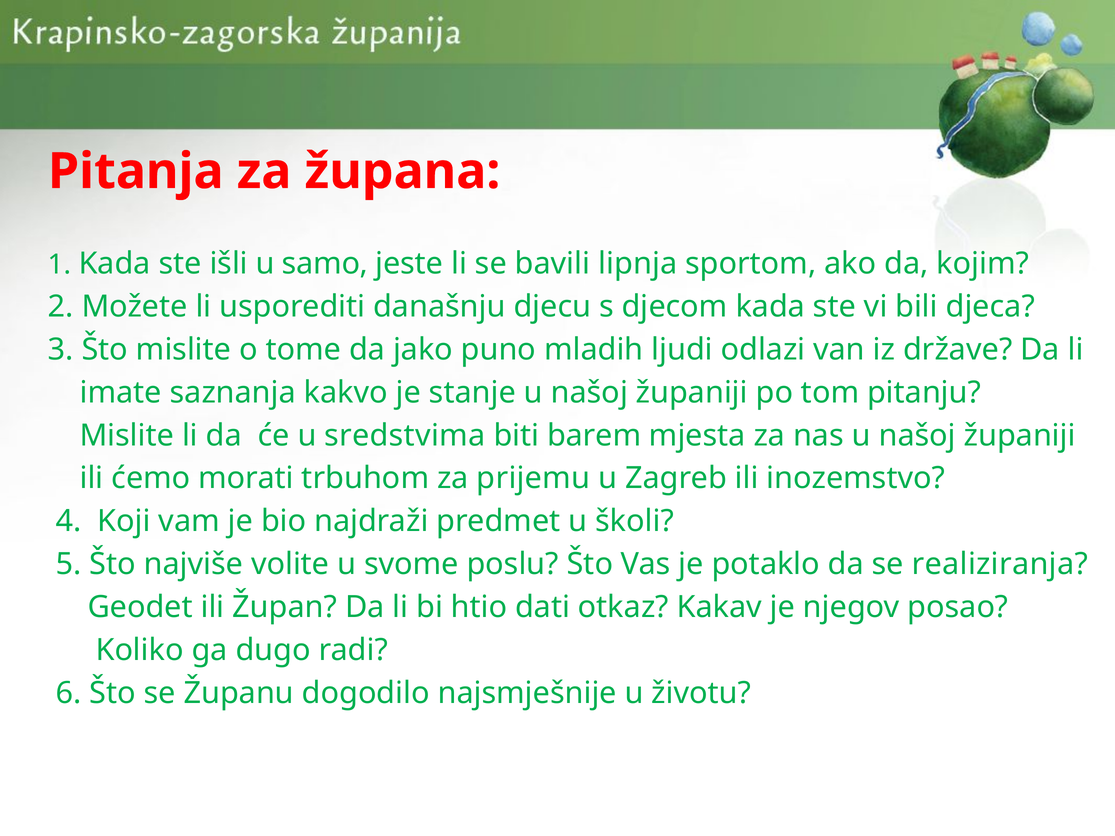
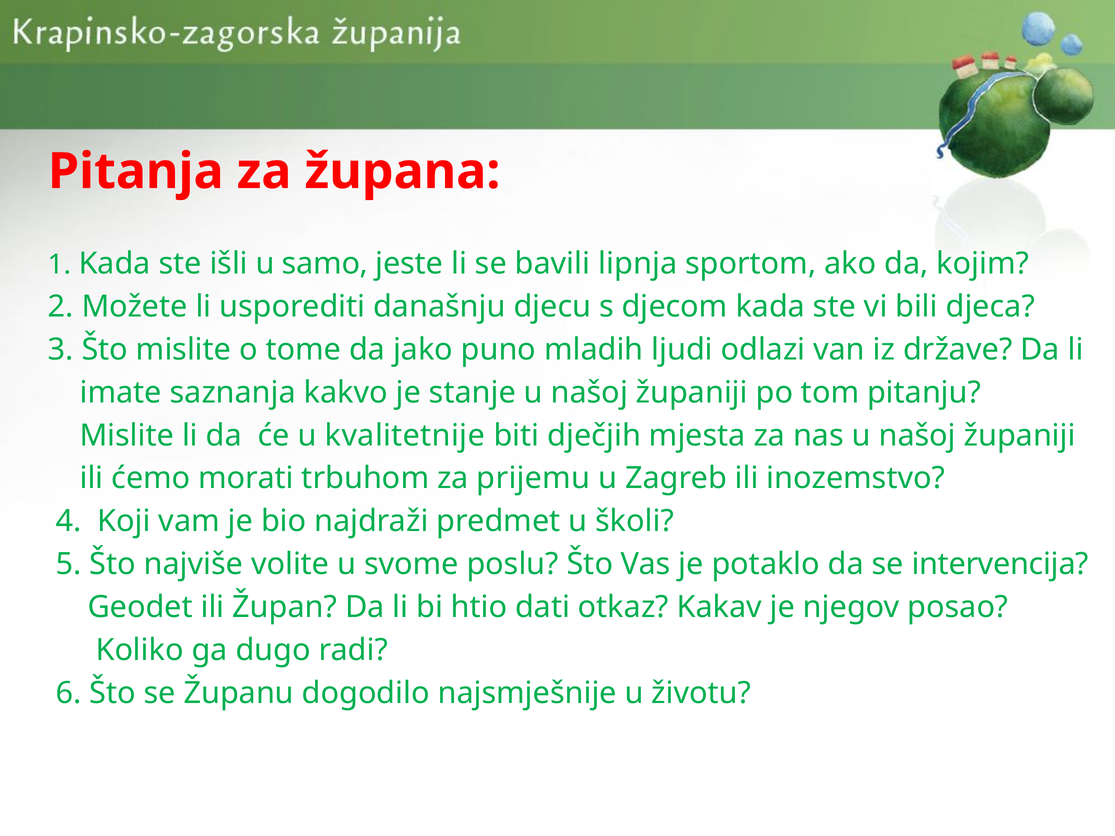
sredstvima: sredstvima -> kvalitetnije (405, 436)
barem: barem -> dječjih (594, 436)
realiziranja: realiziranja -> intervencija (1000, 565)
